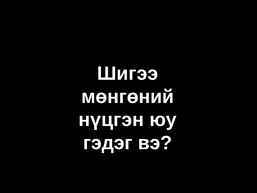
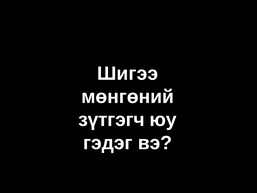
нүцгэн: нүцгэн -> зүтгэгч (111, 120)
